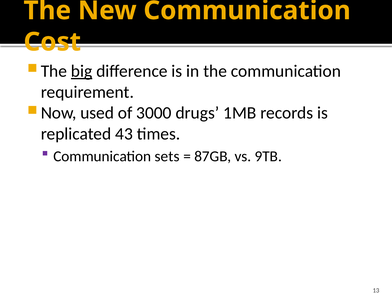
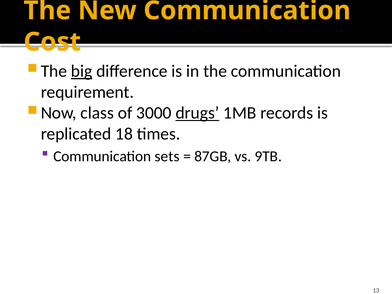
used: used -> class (97, 113)
drugs underline: none -> present (197, 113)
43: 43 -> 18 (124, 134)
